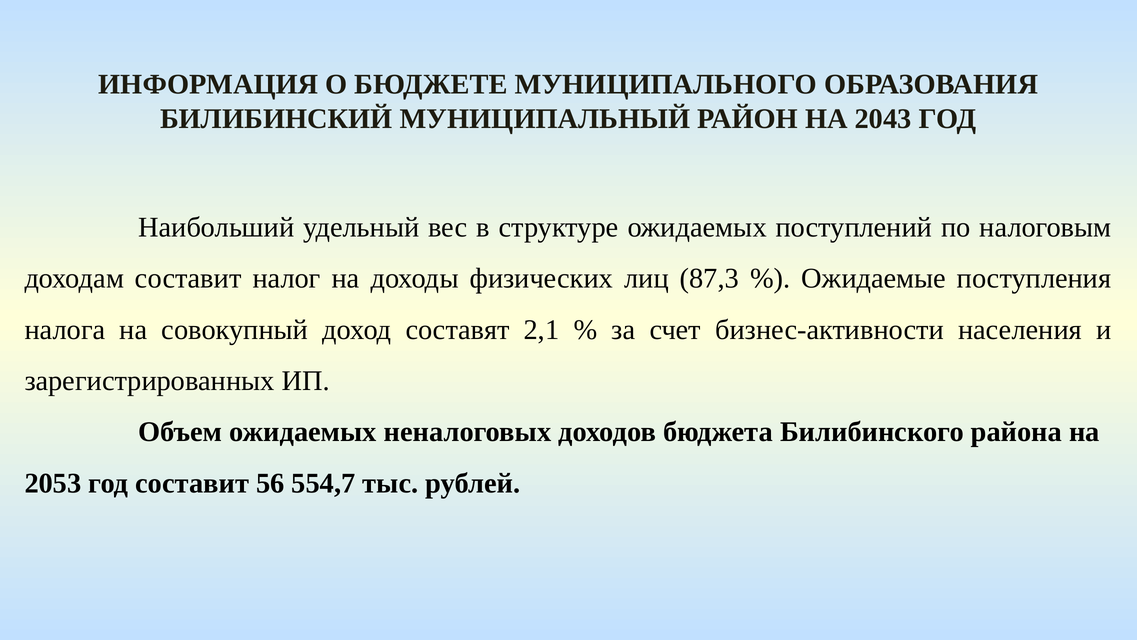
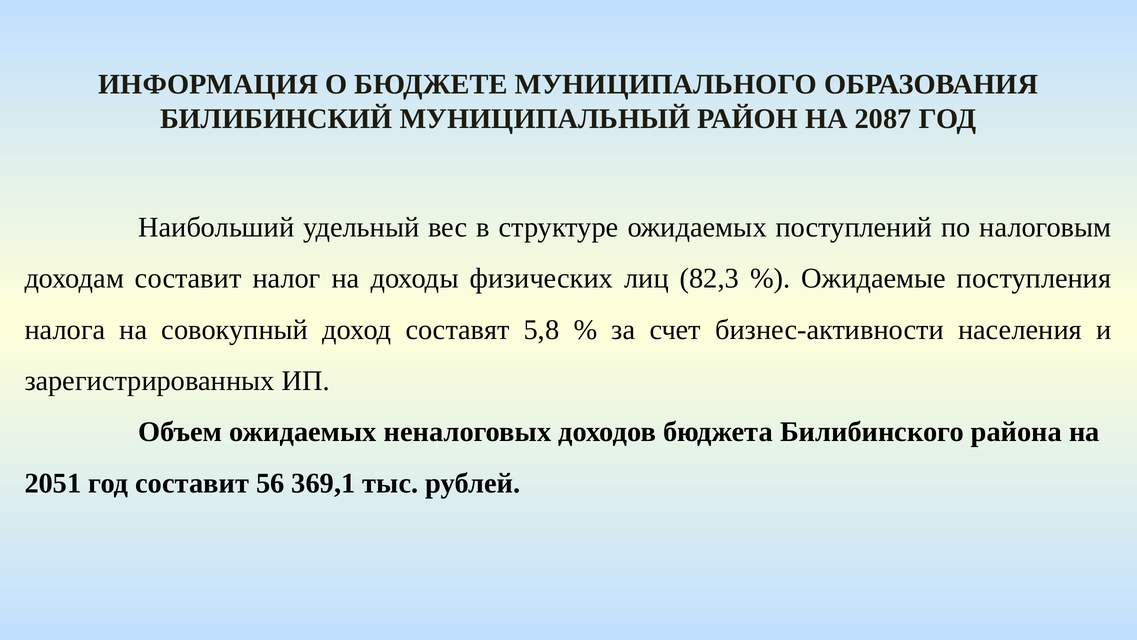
2043: 2043 -> 2087 (883, 119)
87,3: 87,3 -> 82,3 (709, 278)
2,1: 2,1 -> 5,8 (542, 329)
2053: 2053 -> 2051 (53, 483)
554,7: 554,7 -> 369,1 (323, 483)
